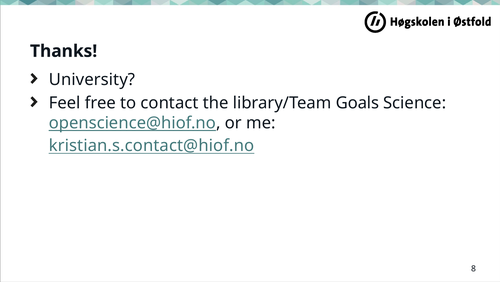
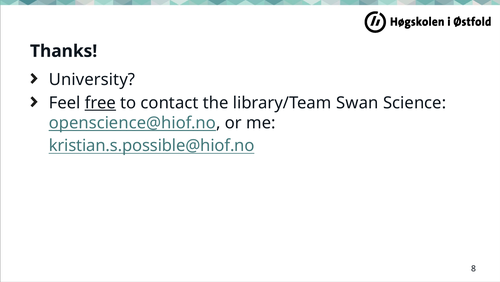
free underline: none -> present (100, 103)
Goals: Goals -> Swan (357, 103)
kristian.s.contact@hiof.no: kristian.s.contact@hiof.no -> kristian.s.possible@hiof.no (152, 145)
